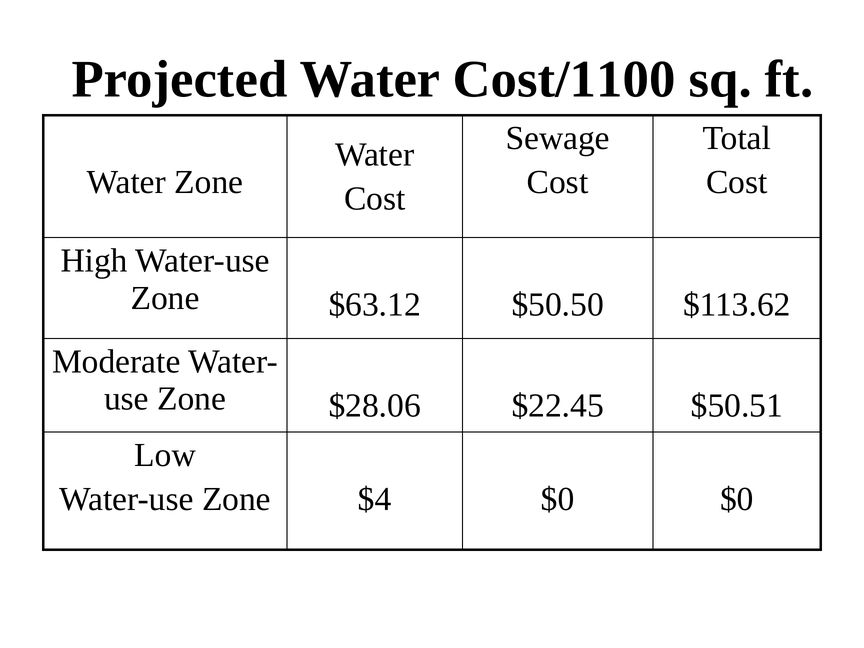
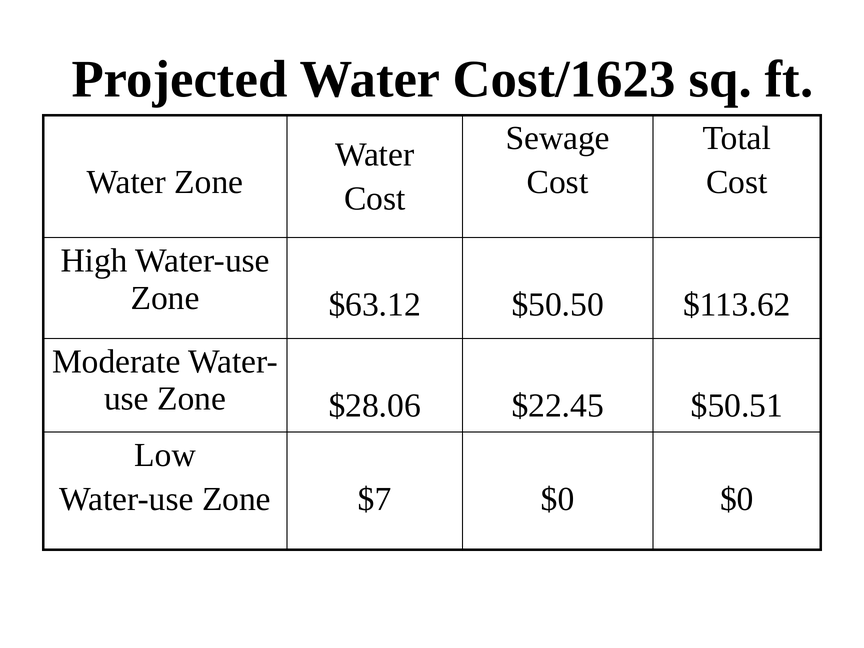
Cost/1100: Cost/1100 -> Cost/1623 (564, 79)
$4: $4 -> $7 (375, 499)
